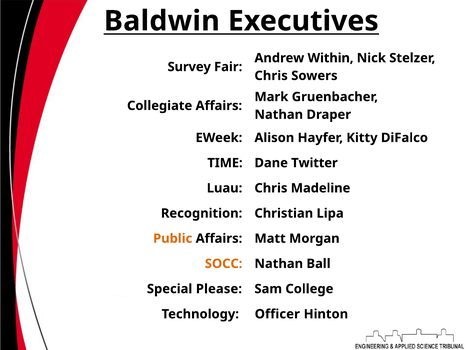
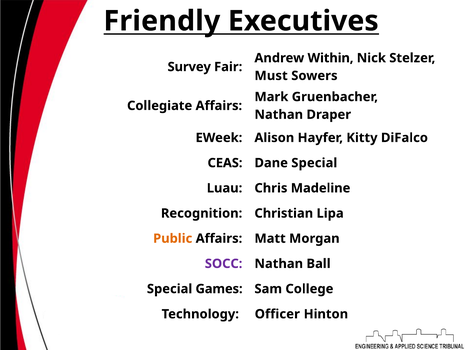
Baldwin: Baldwin -> Friendly (162, 21)
Chris: Chris -> Must (271, 76)
TIME: TIME -> CEAS (225, 163)
Dane Twitter: Twitter -> Special (314, 163)
SOCC colour: orange -> purple (224, 264)
Please: Please -> Games (219, 289)
